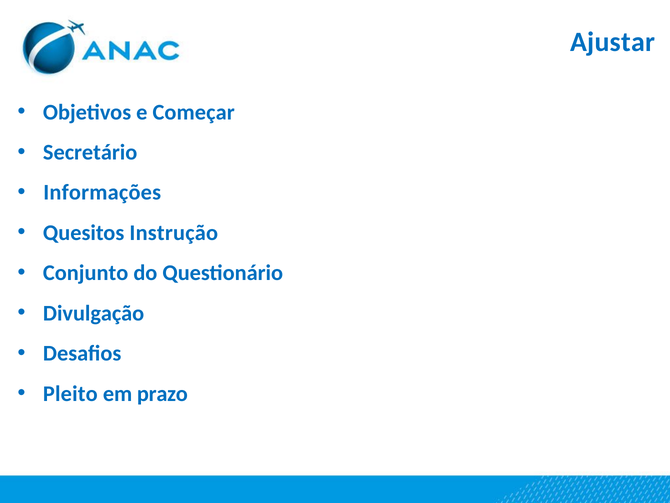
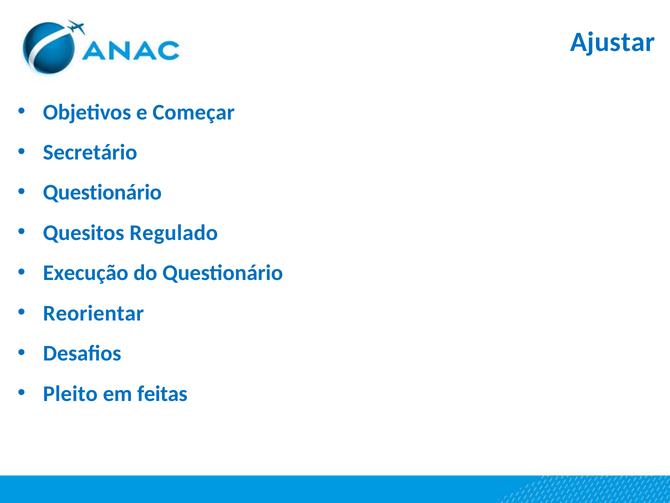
Informações: Informações -> Questionário (102, 192)
Instrução: Instrução -> Regulado (174, 233)
Conjunto: Conjunto -> Execução (86, 273)
Divulgação: Divulgação -> Reorientar (93, 313)
prazo: prazo -> feitas (162, 393)
